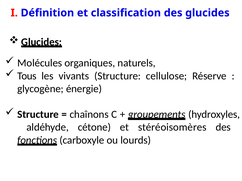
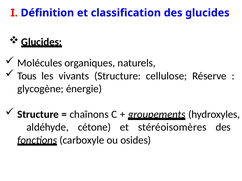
lourds: lourds -> osides (136, 140)
